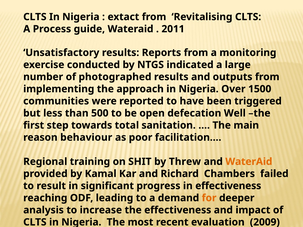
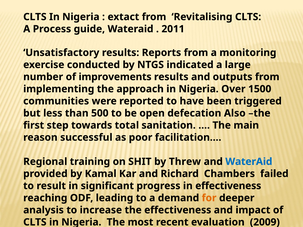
photographed: photographed -> improvements (115, 77)
Well: Well -> Also (235, 113)
behaviour: behaviour -> successful (86, 138)
WaterAid colour: orange -> blue (249, 162)
